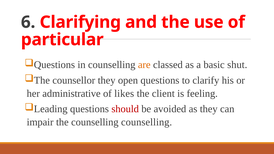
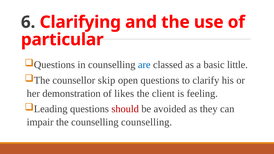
are colour: orange -> blue (144, 65)
shut: shut -> little (237, 65)
counsellor they: they -> skip (107, 80)
administrative: administrative -> demonstration (71, 94)
